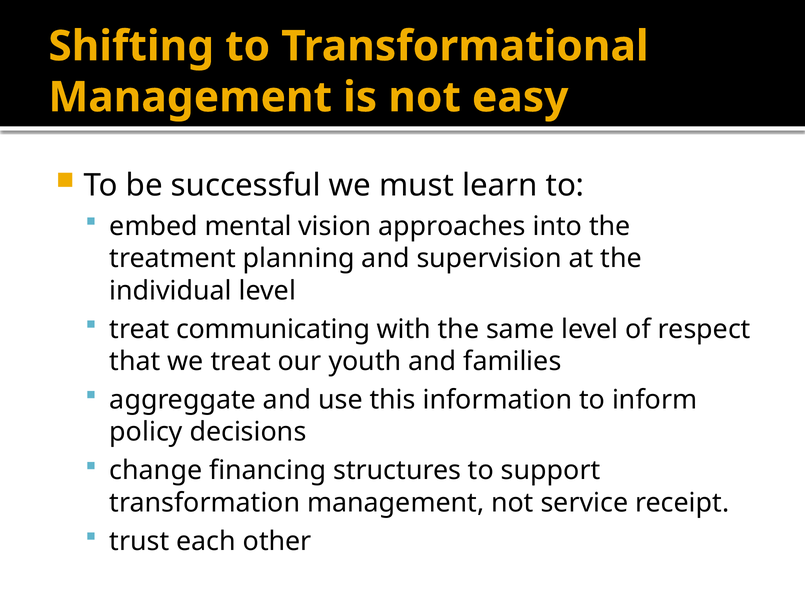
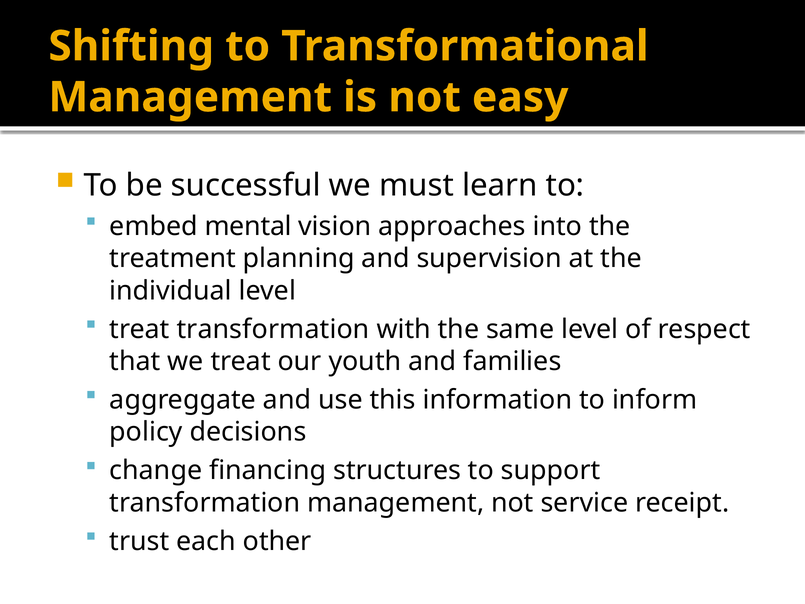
treat communicating: communicating -> transformation (273, 329)
